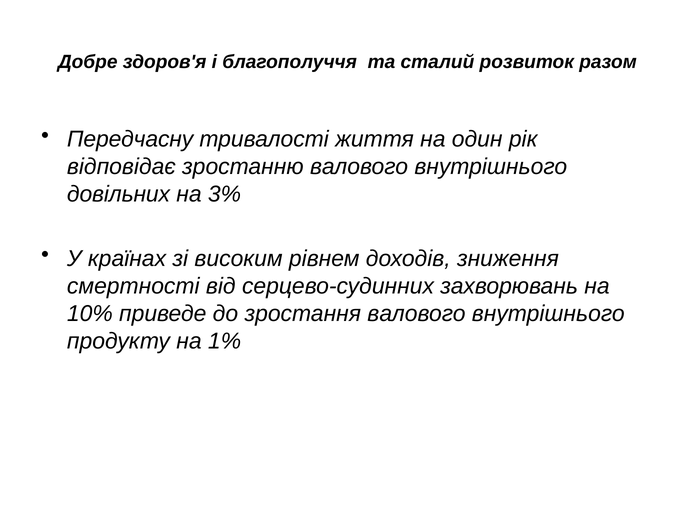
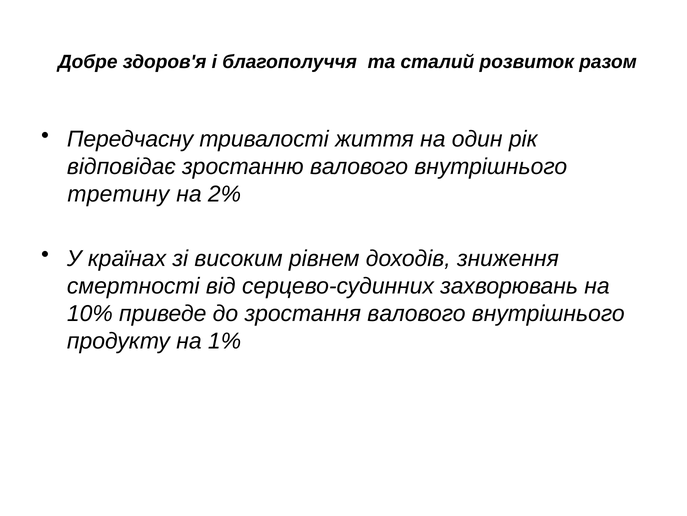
довільних: довільних -> третину (118, 194)
3%: 3% -> 2% (225, 194)
